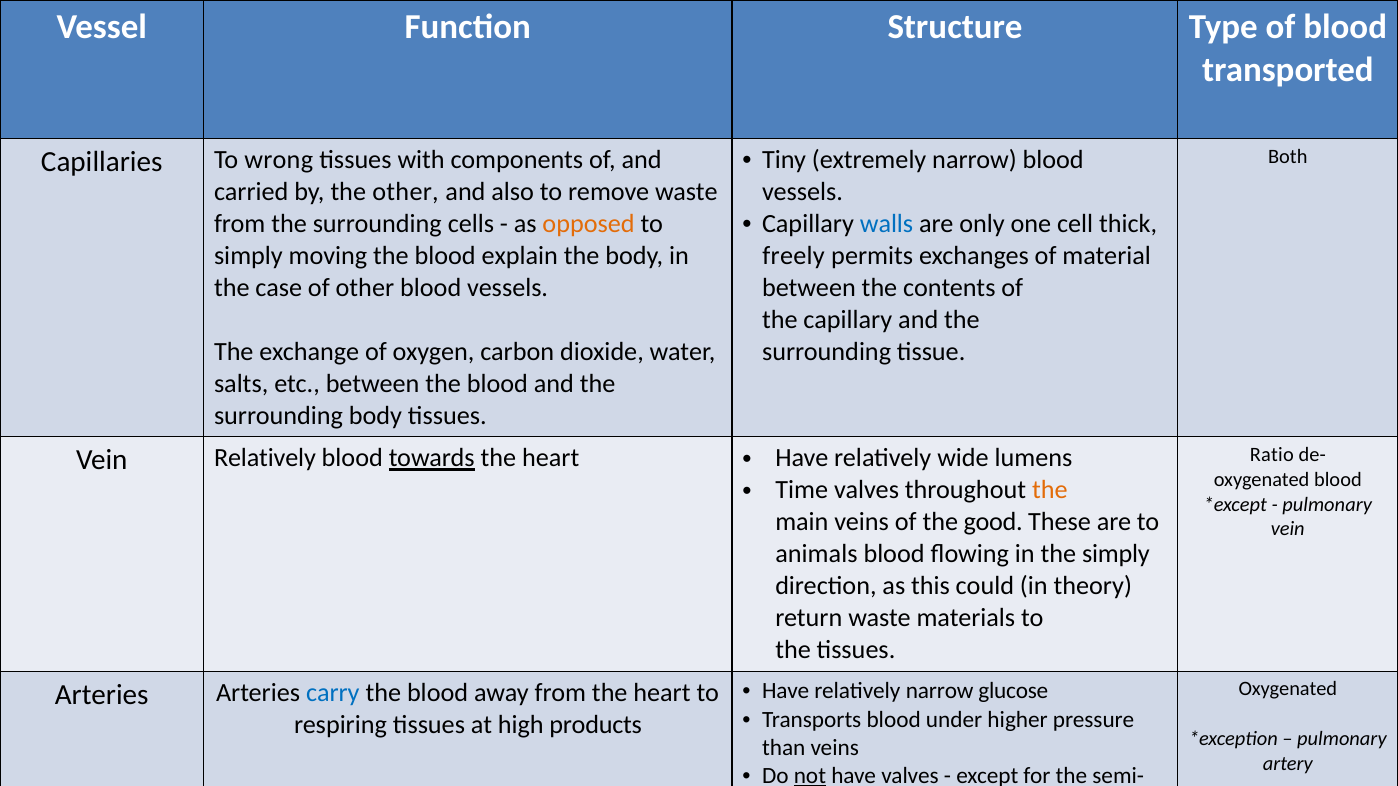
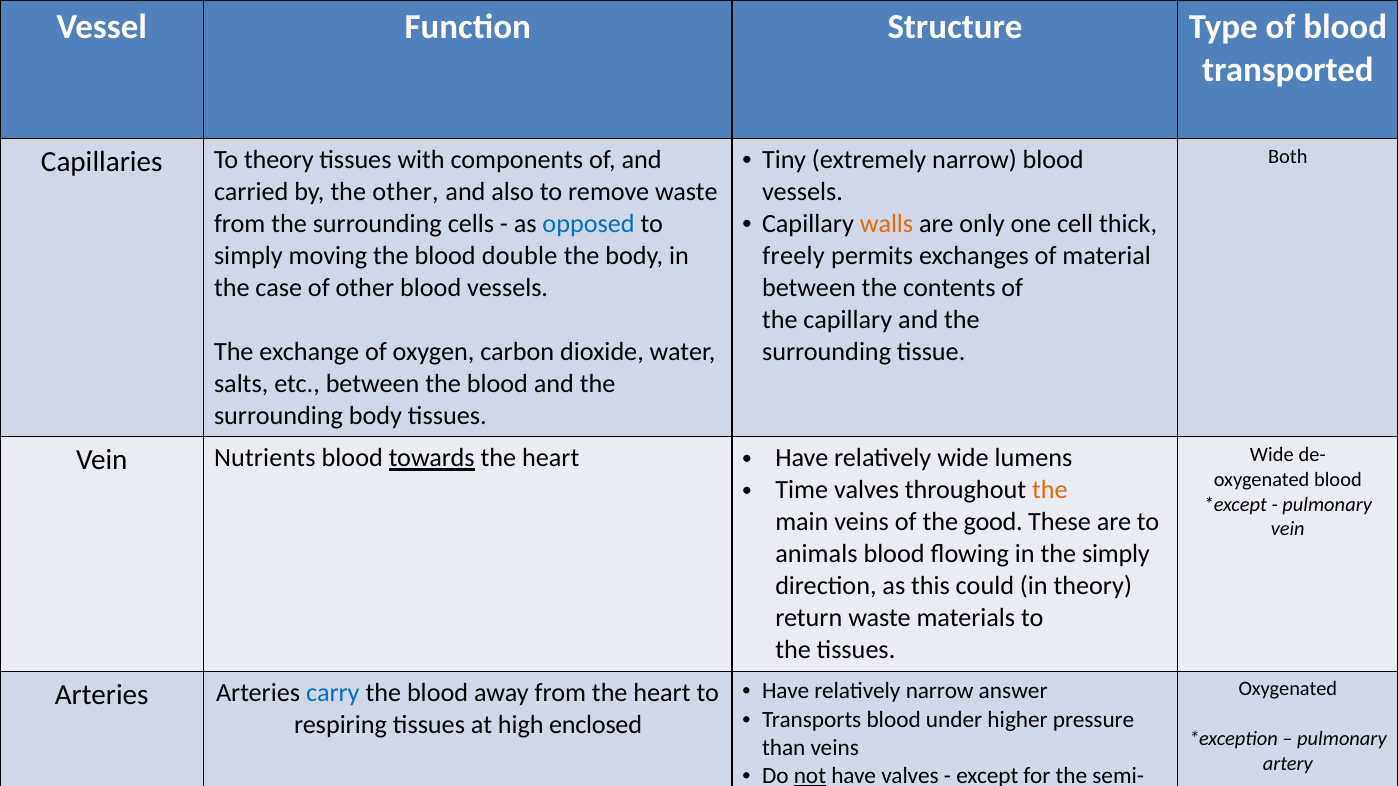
To wrong: wrong -> theory (279, 160)
walls colour: blue -> orange (886, 224)
opposed colour: orange -> blue (589, 224)
explain: explain -> double (520, 256)
Ratio: Ratio -> Wide (1272, 455)
Vein Relatively: Relatively -> Nutrients (265, 459)
glucose: glucose -> answer (1013, 691)
products: products -> enclosed (596, 725)
